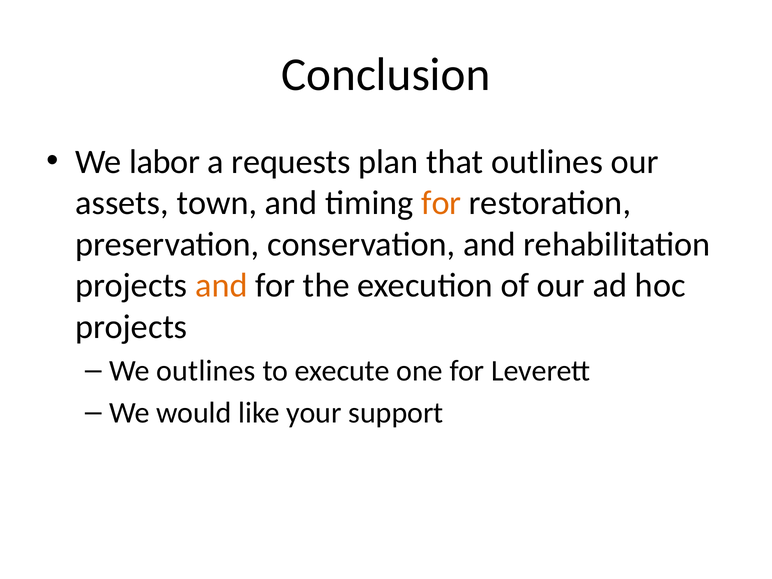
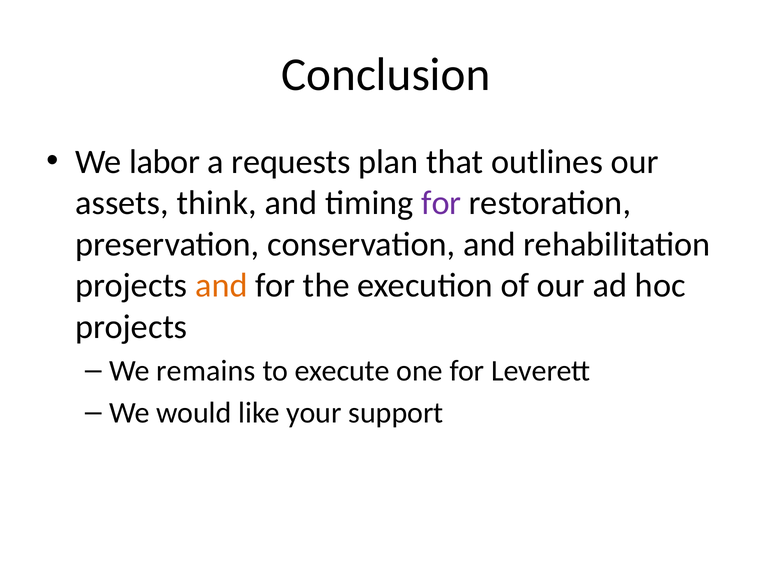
town: town -> think (217, 203)
for colour: orange -> purple (441, 203)
We outlines: outlines -> remains (206, 371)
